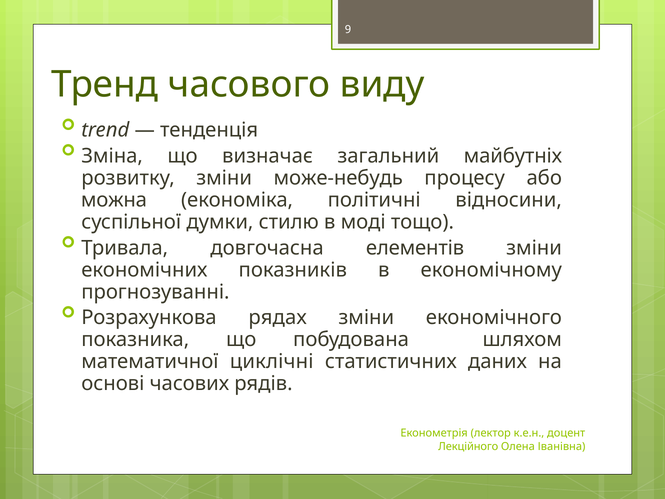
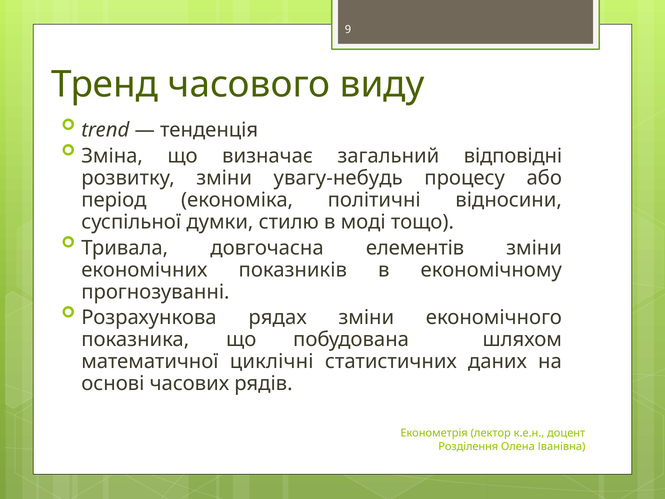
майбутніх: майбутніх -> відповідні (513, 156)
може-небудь: може-небудь -> увагу-небудь (338, 178)
можна: можна -> період (114, 200)
Лекційного: Лекційного -> Розділення (468, 446)
